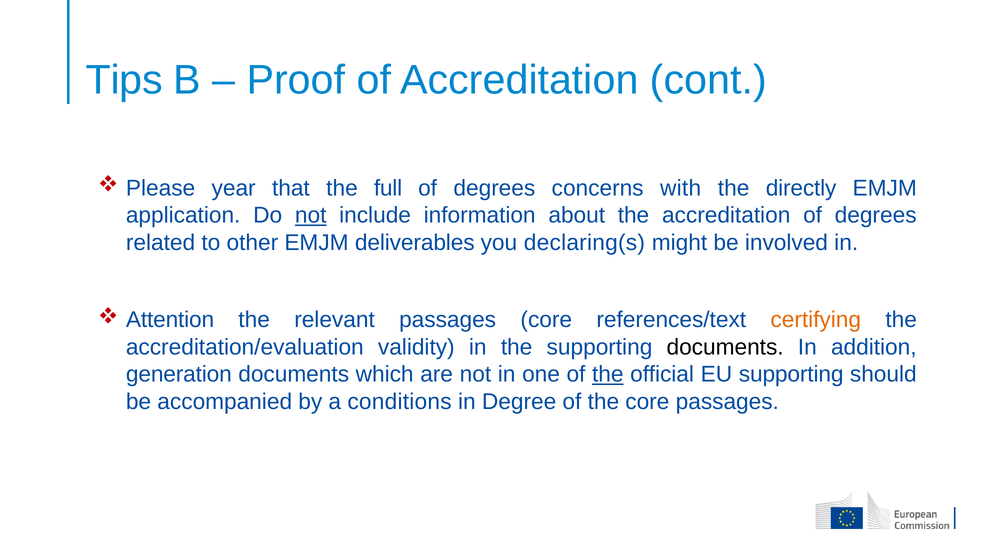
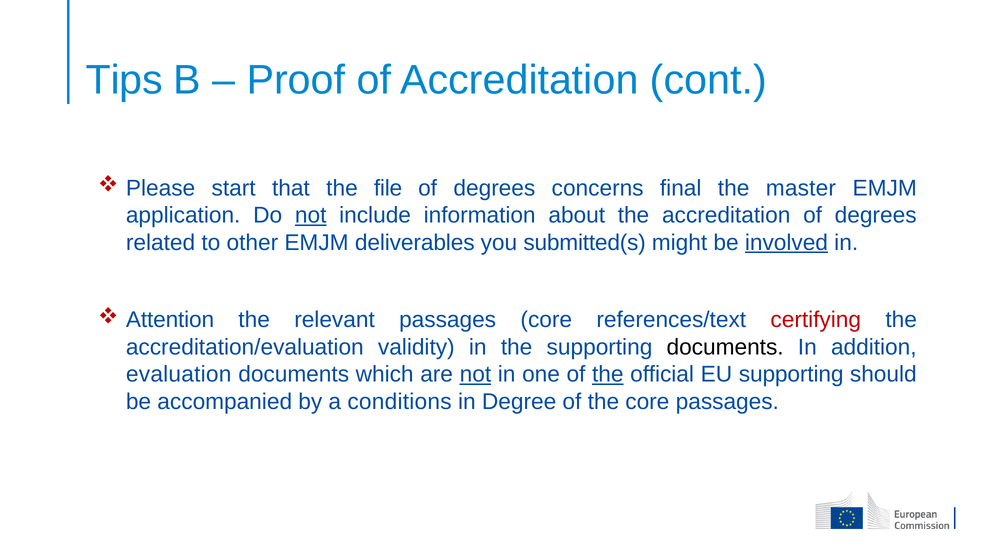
year: year -> start (234, 188)
full: full -> file (388, 188)
with: with -> final (681, 188)
directly: directly -> master (801, 188)
declaring(s: declaring(s -> submitted(s (585, 242)
involved underline: none -> present (786, 242)
certifying colour: orange -> red (816, 320)
generation: generation -> evaluation (179, 374)
not underline: none -> present (475, 374)
